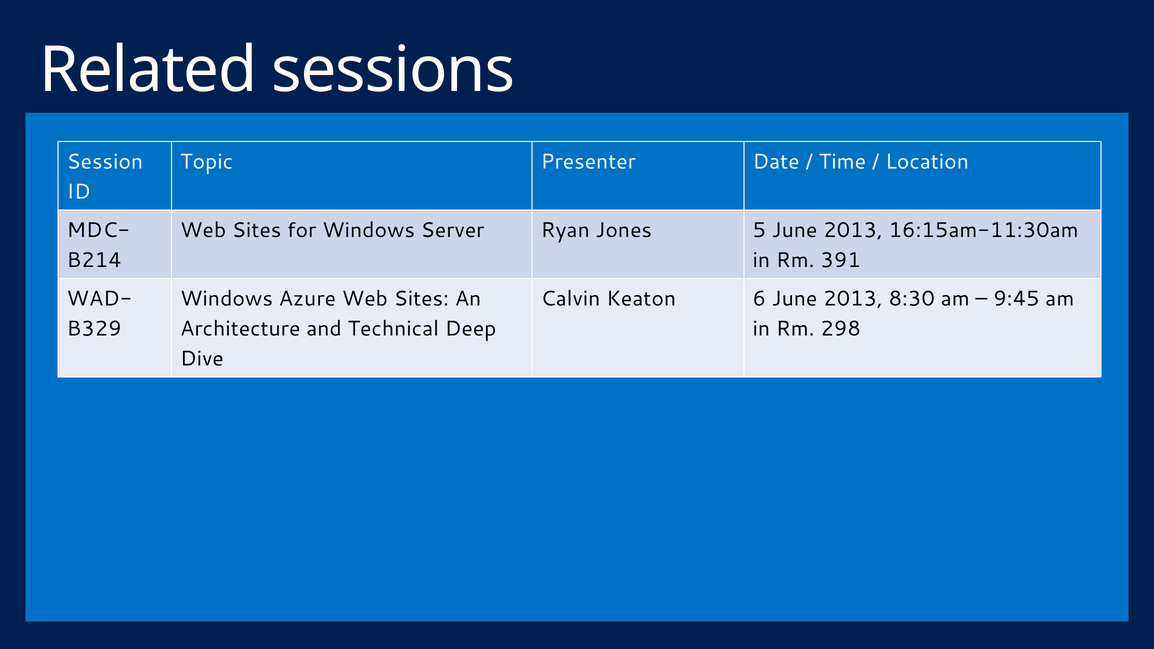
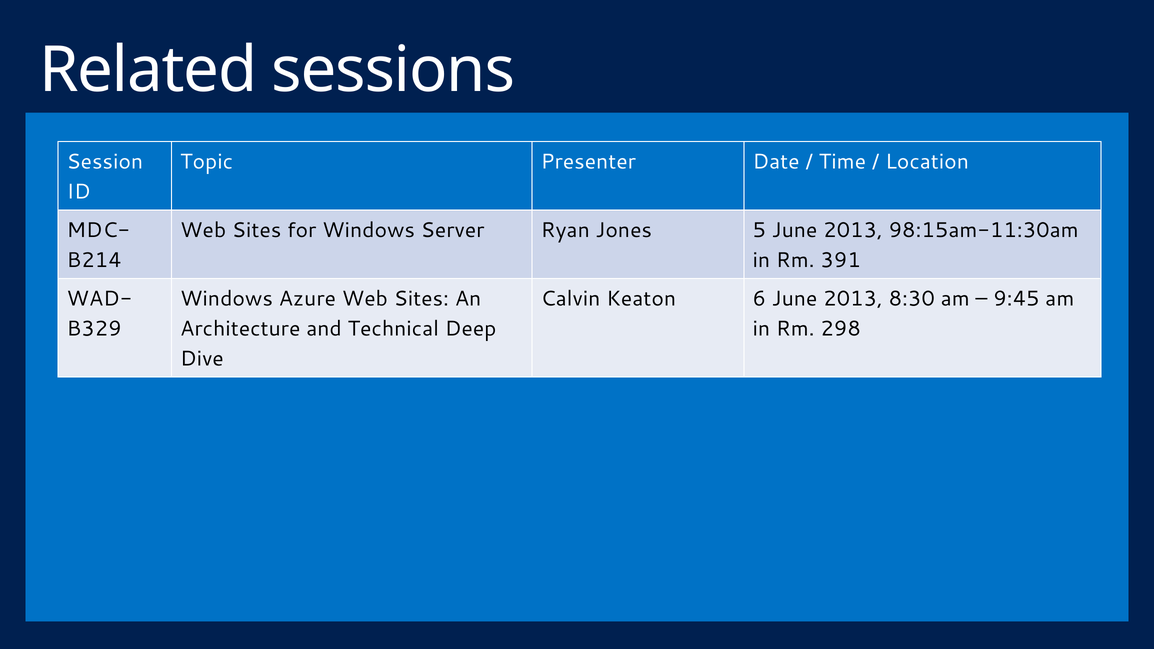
16:15am-11:30am: 16:15am-11:30am -> 98:15am-11:30am (984, 230)
